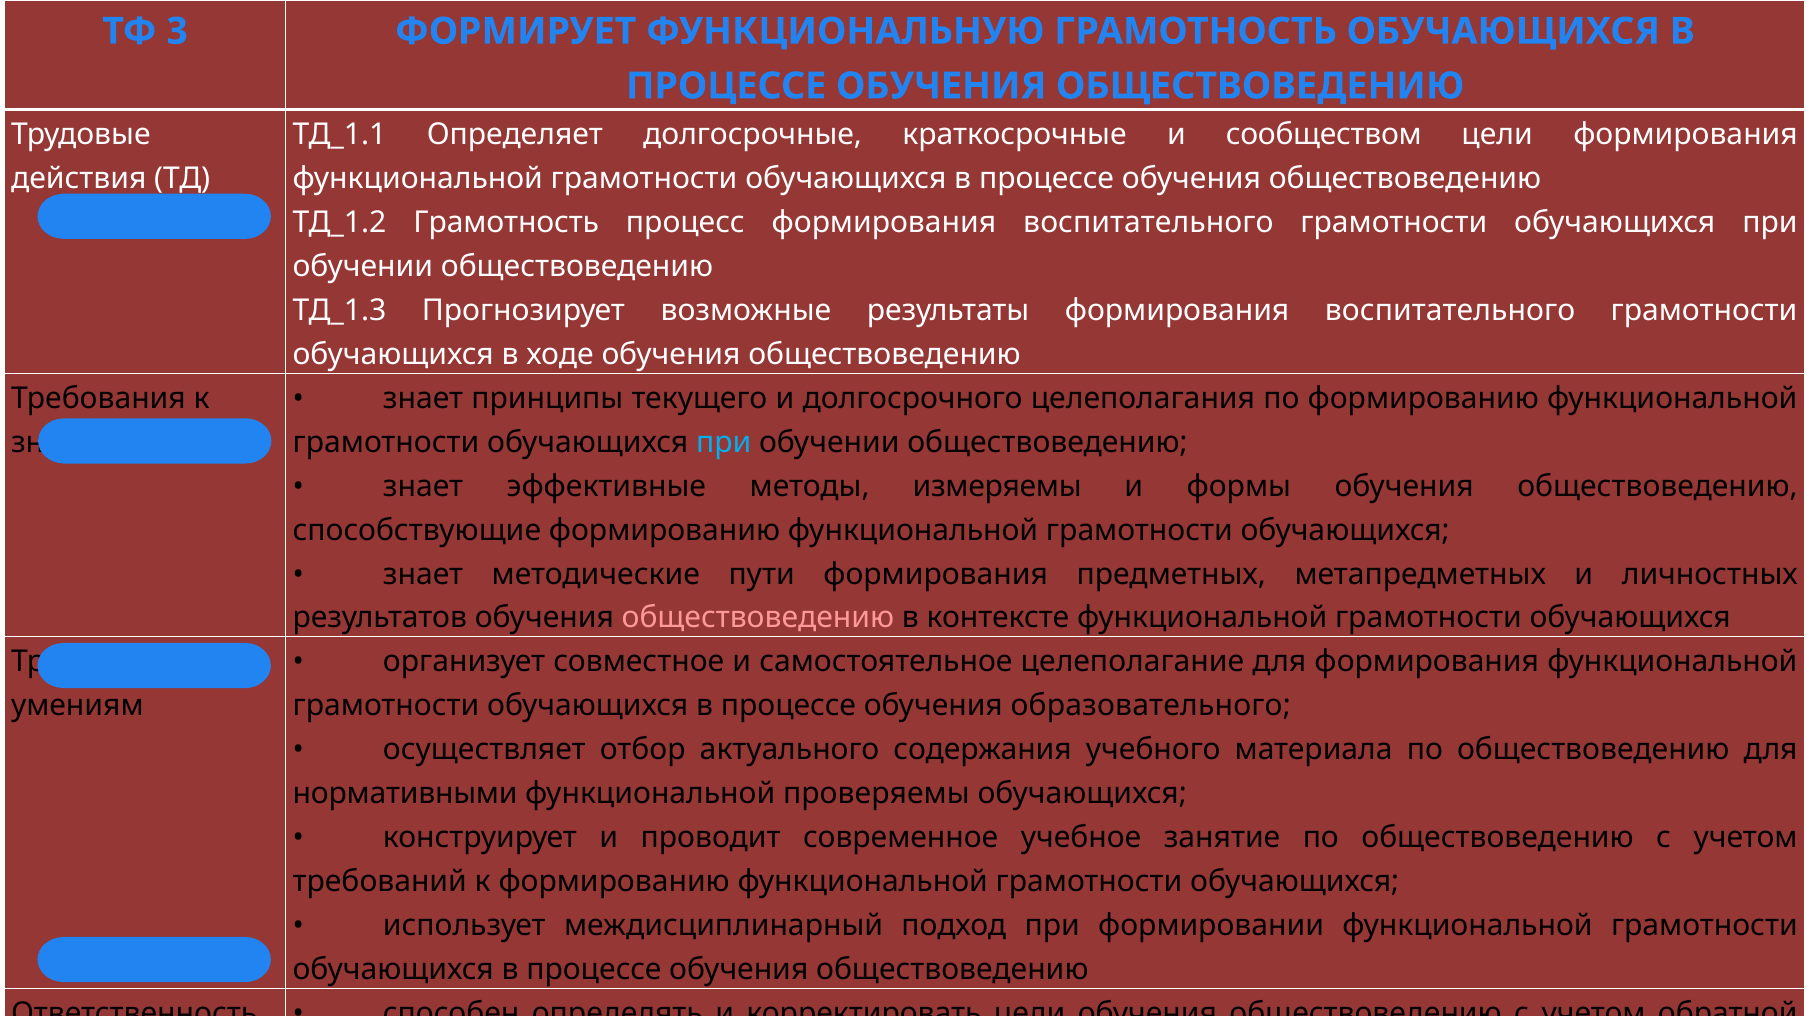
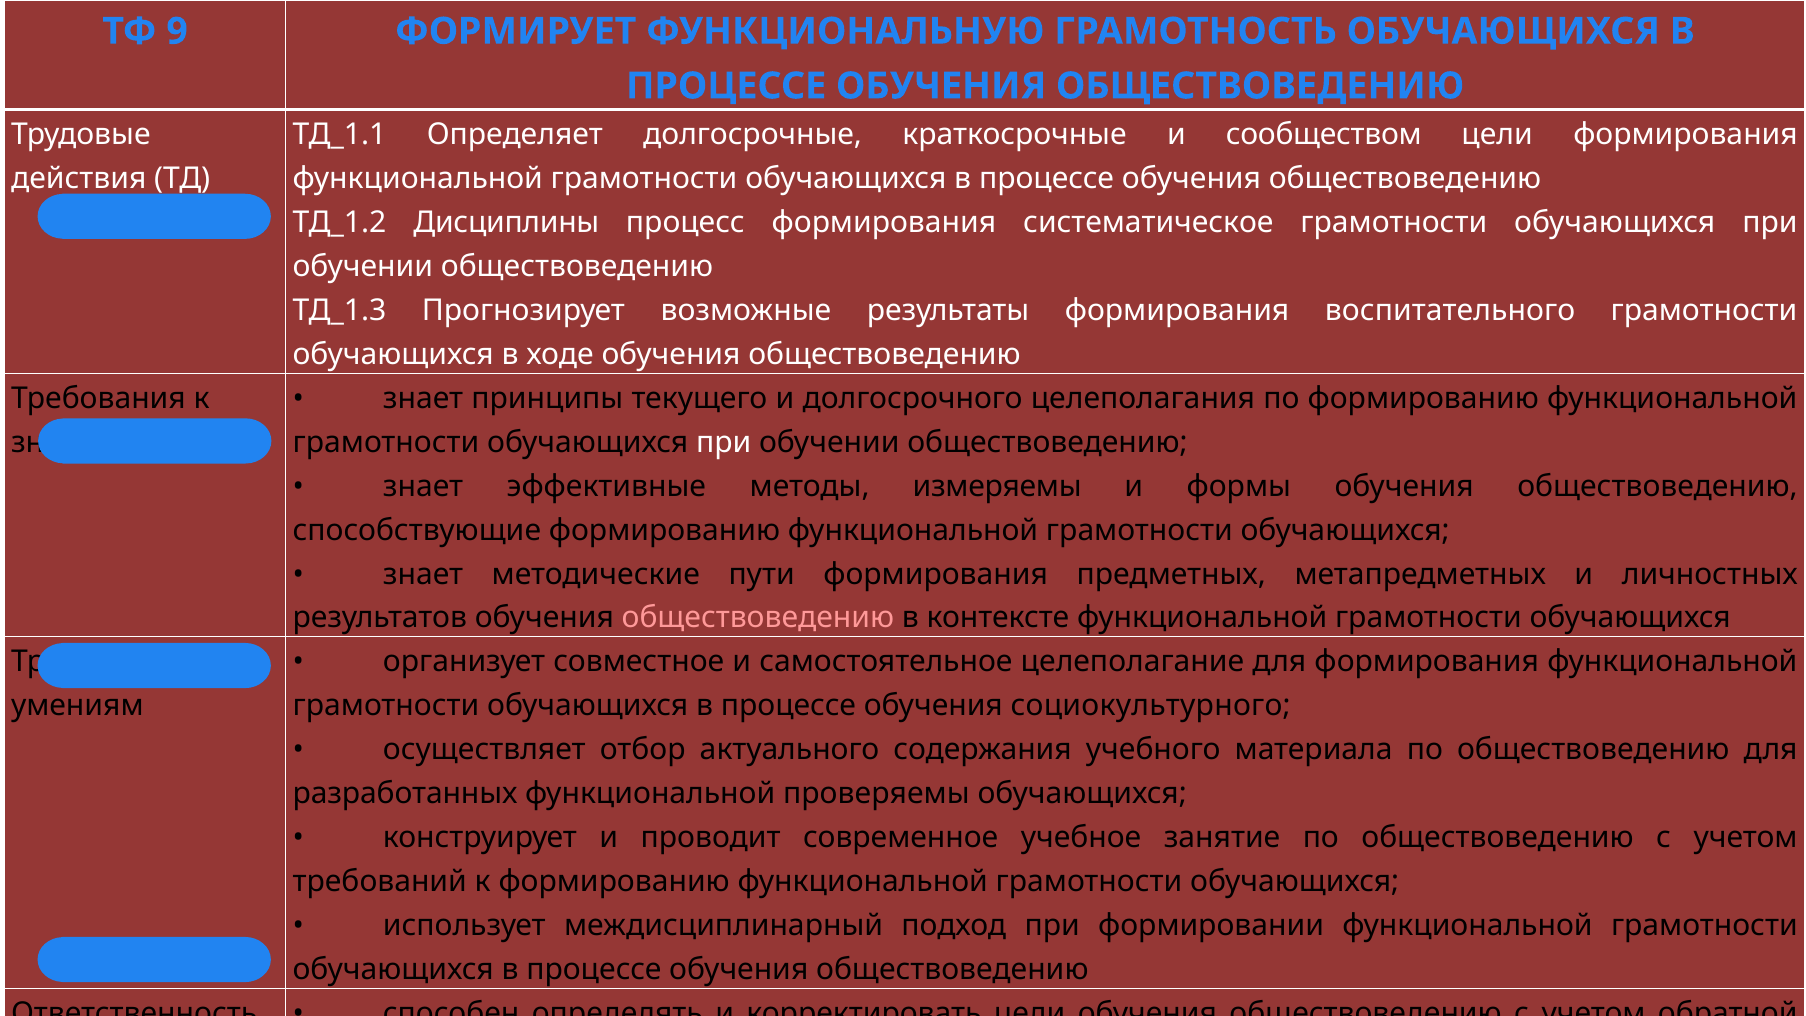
3: 3 -> 9 (177, 31)
Грамотность: Грамотность -> Дисциплины (506, 222)
процесс формирования воспитательного: воспитательного -> систематическое (1148, 222)
при colour: light blue -> white (724, 442)
образовательного: образовательного -> социокультурного (1151, 706)
нормативными: нормативными -> разработанных (405, 794)
